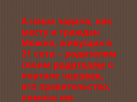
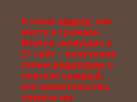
задача underline: none -> present (76, 22)
сети: сети -> сайт (45, 54)
родителям: родителям -> получения (91, 54)
человек: человек -> каждый (83, 76)
